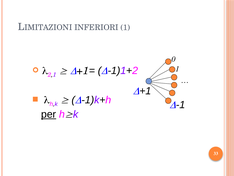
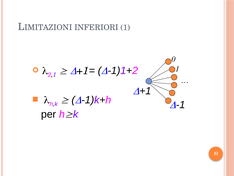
per underline: present -> none (49, 114)
